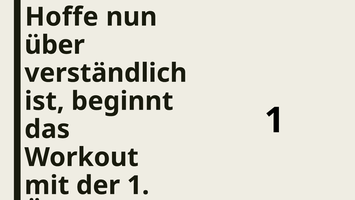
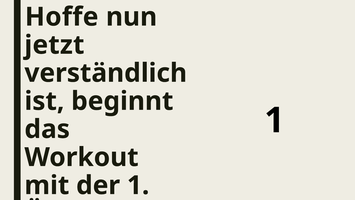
über: über -> jetzt (54, 45)
